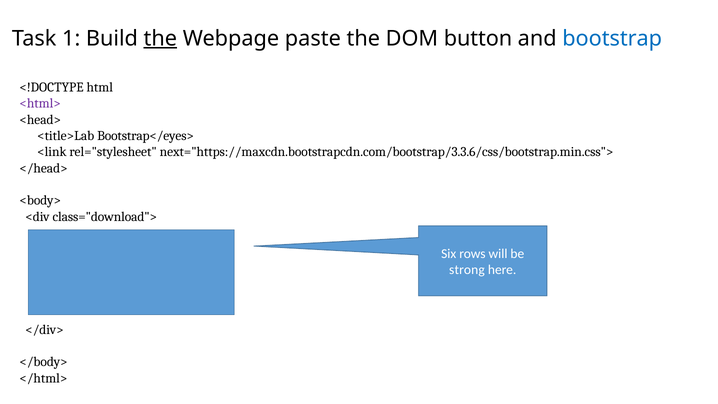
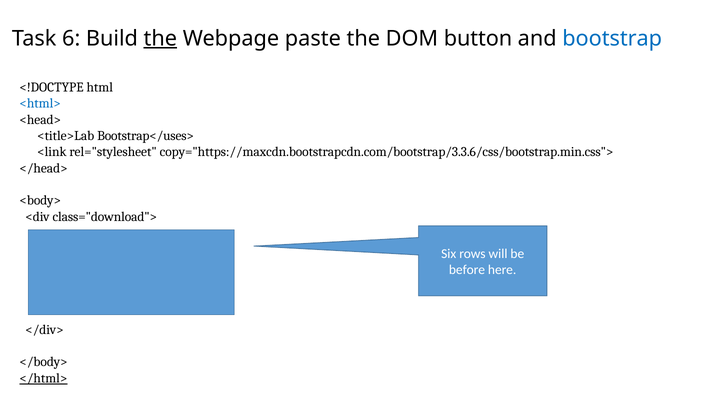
1: 1 -> 6 (71, 38)
<html> colour: purple -> blue (40, 103)
Bootstrap</eyes>: Bootstrap</eyes> -> Bootstrap</uses> (146, 136)
next="https://maxcdn.bootstrapcdn.com/bootstrap/3.3.6/css/bootstrap.min.css">: next="https://maxcdn.bootstrapcdn.com/bootstrap/3.3.6/css/bootstrap.min.css"> -> copy="https://maxcdn.bootstrapcdn.com/bootstrap/3.3.6/css/bootstrap.min.css"> (387, 152)
strong: strong -> before (467, 270)
</html> underline: none -> present (43, 378)
